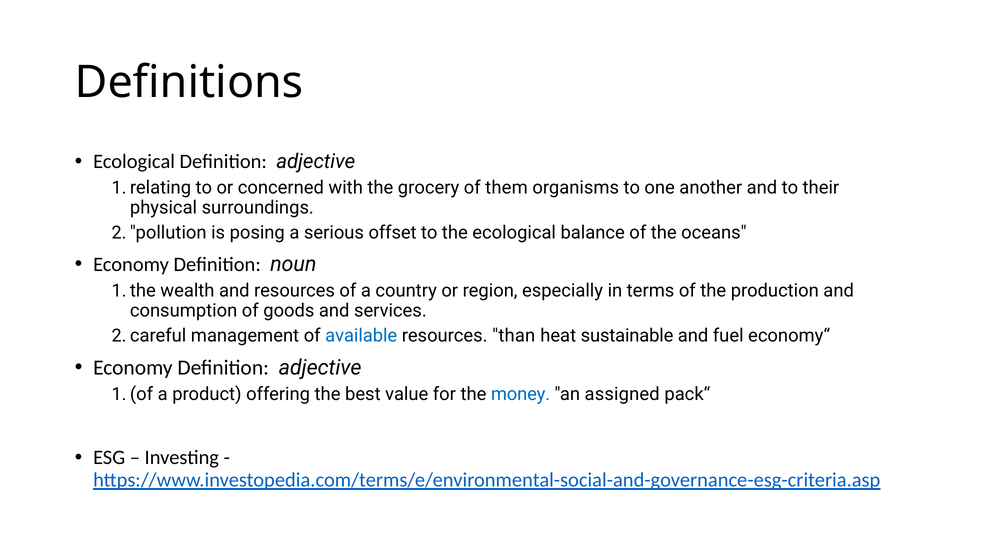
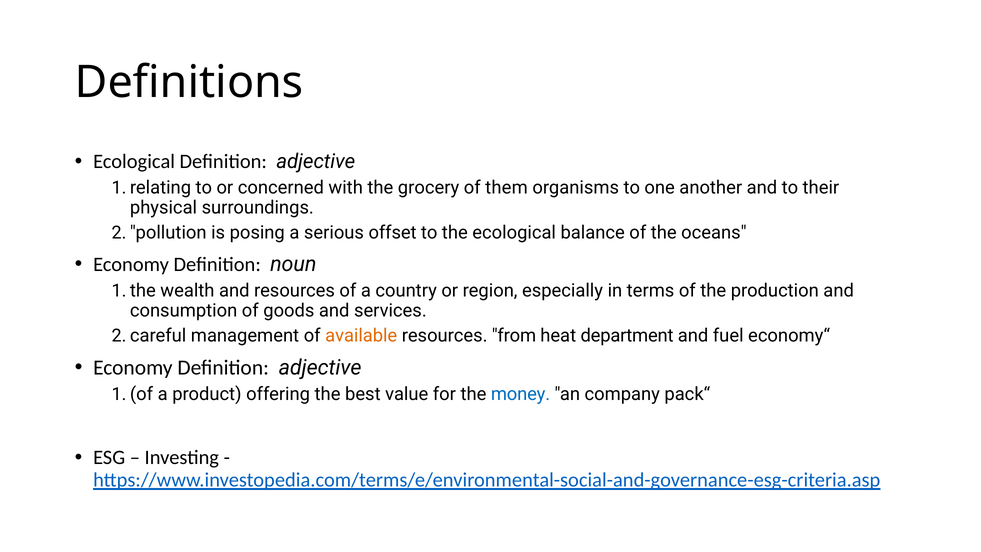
available colour: blue -> orange (361, 336)
than: than -> from (514, 336)
sustainable: sustainable -> department (627, 336)
assigned: assigned -> company (622, 394)
